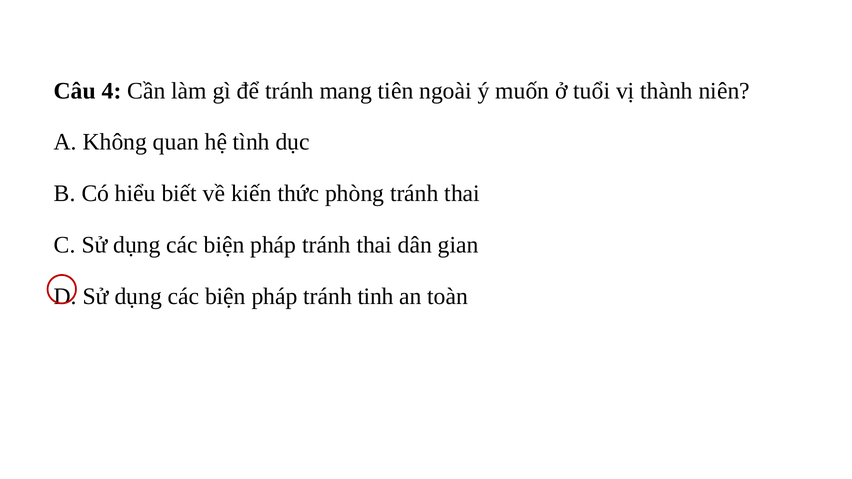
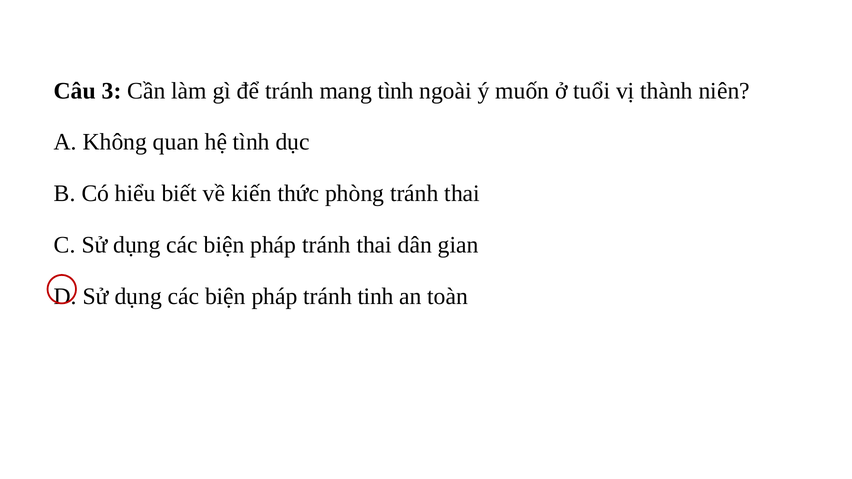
4: 4 -> 3 (112, 91)
mang tiên: tiên -> tình (396, 91)
